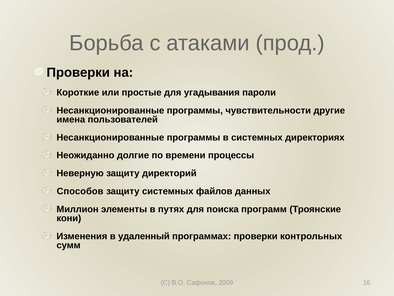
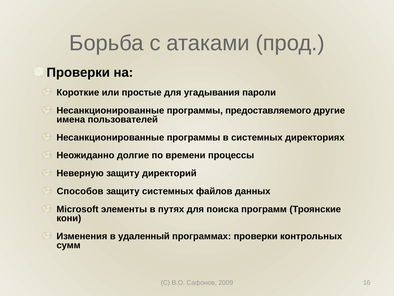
чувствительности: чувствительности -> предоставляемого (268, 110)
Миллион: Миллион -> Microsoft (78, 209)
